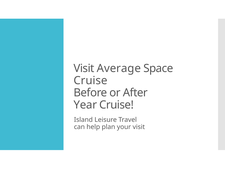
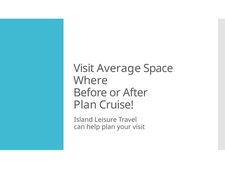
Cruise: Cruise -> Where (91, 80)
Year: Year -> Plan (85, 105)
